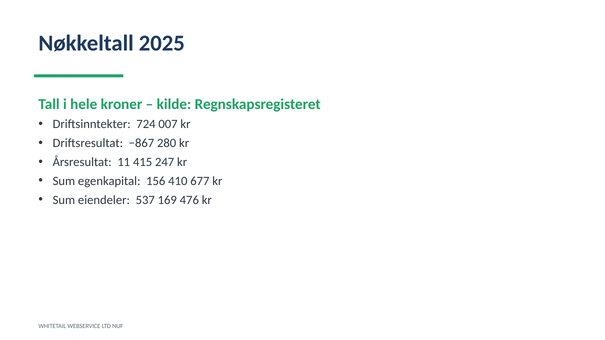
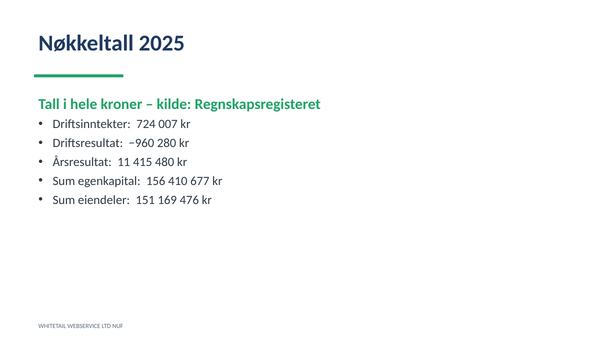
−867: −867 -> −960 (141, 143)
247: 247 -> 480 (165, 162)
537: 537 -> 151 (145, 200)
